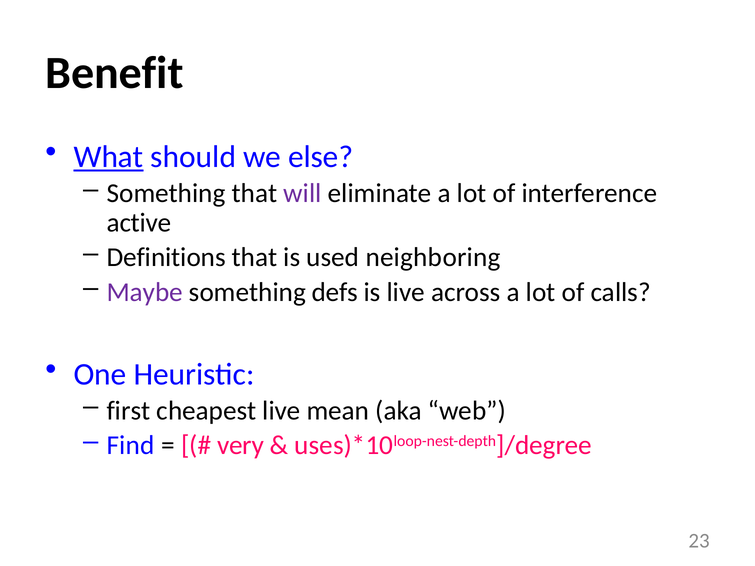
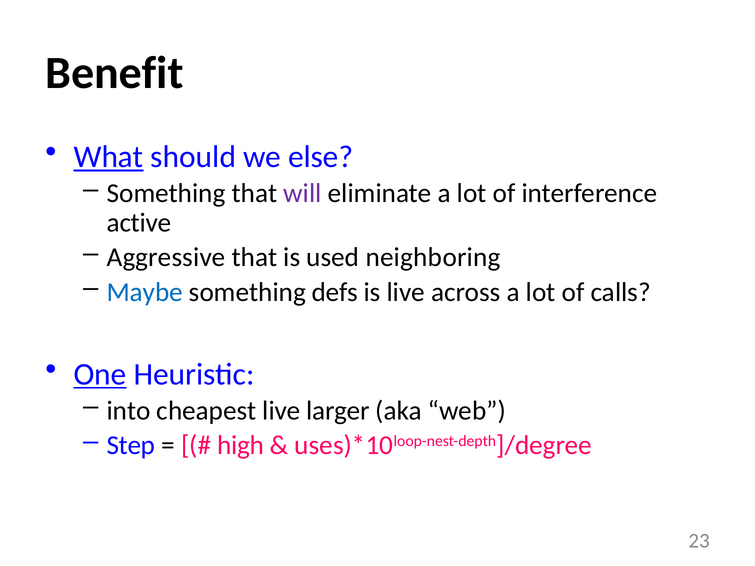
Definitions: Definitions -> Aggressive (166, 258)
Maybe colour: purple -> blue (145, 292)
One underline: none -> present (100, 374)
first: first -> into (129, 411)
mean: mean -> larger (338, 411)
Find: Find -> Step (131, 446)
very: very -> high (241, 446)
